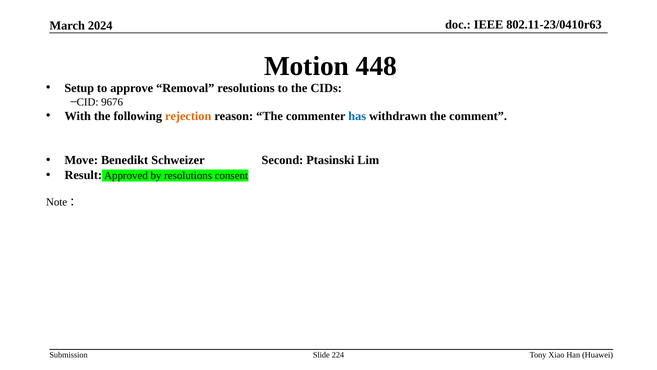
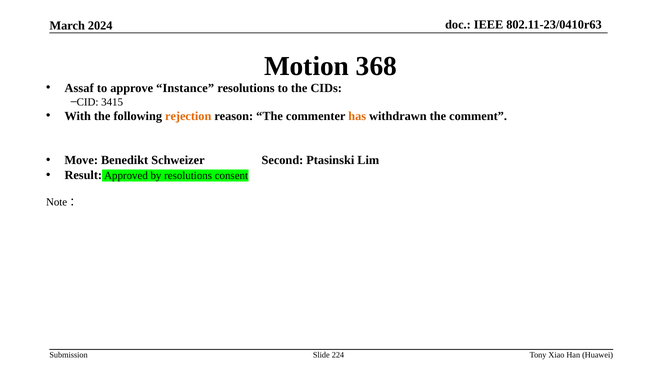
448: 448 -> 368 (376, 66)
Setup: Setup -> Assaf (79, 88)
Removal: Removal -> Instance (185, 88)
9676: 9676 -> 3415 (112, 102)
has colour: blue -> orange (357, 116)
